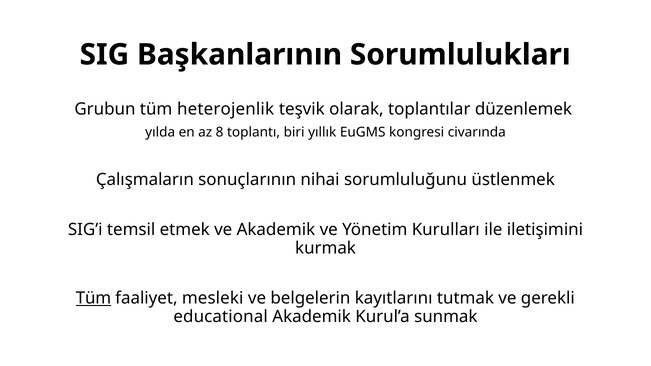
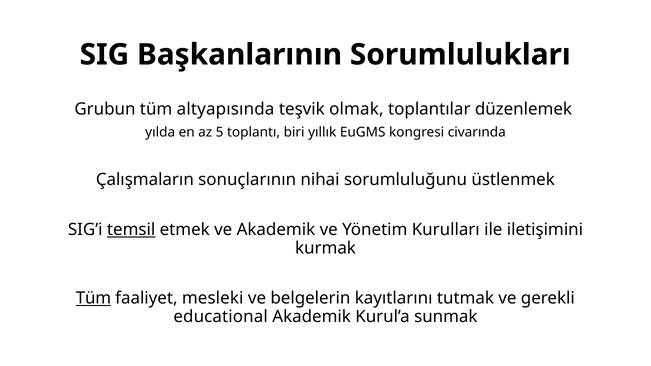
heterojenlik: heterojenlik -> altyapısında (226, 109)
olarak: olarak -> olmak (356, 109)
8: 8 -> 5 (220, 132)
temsil underline: none -> present (131, 230)
